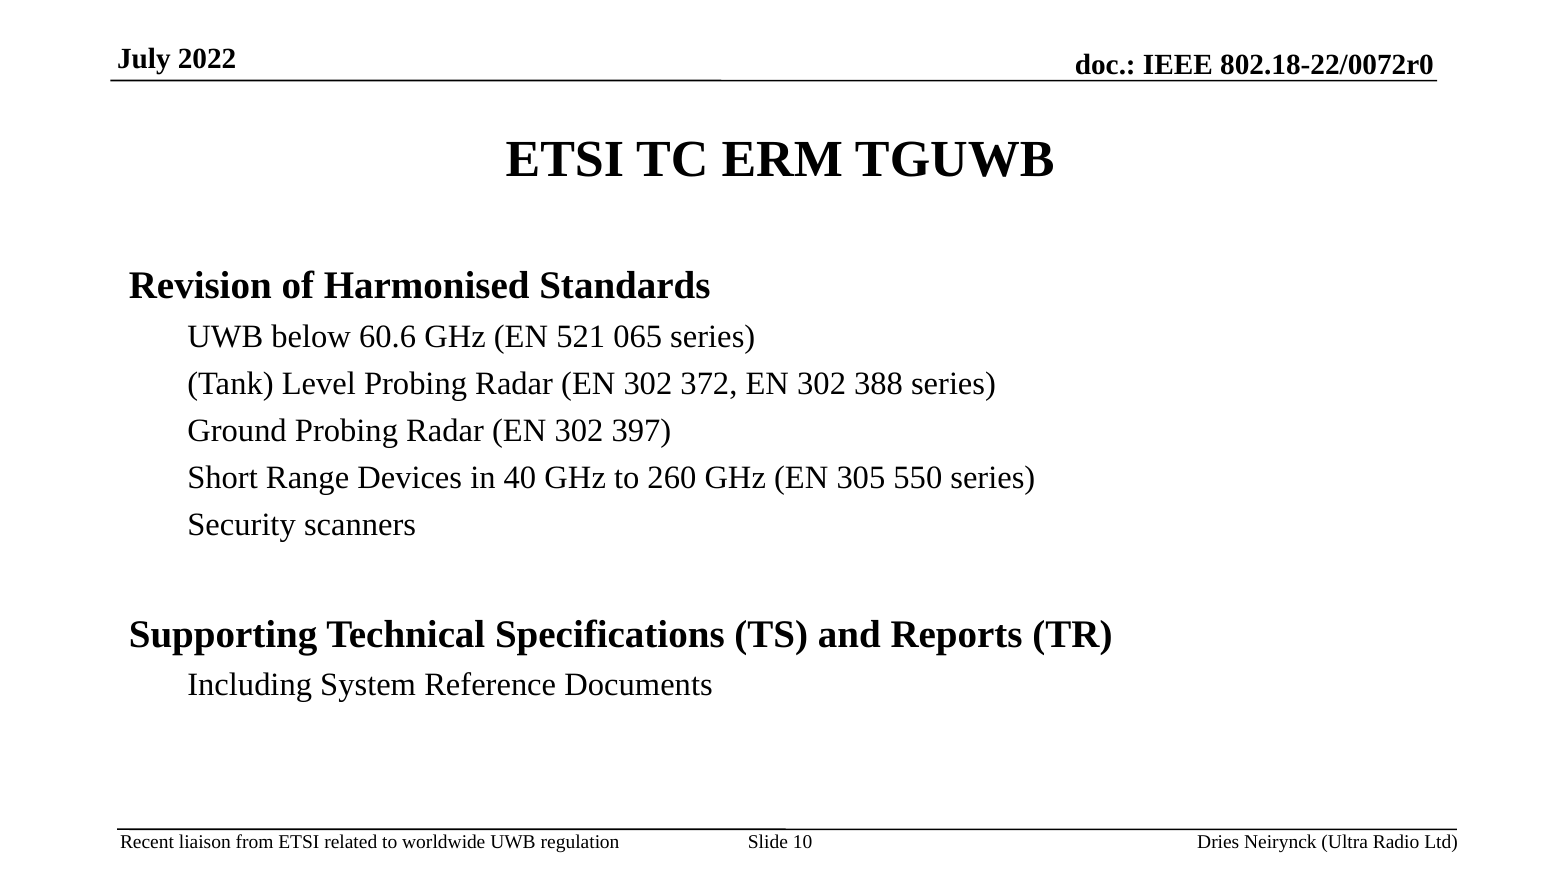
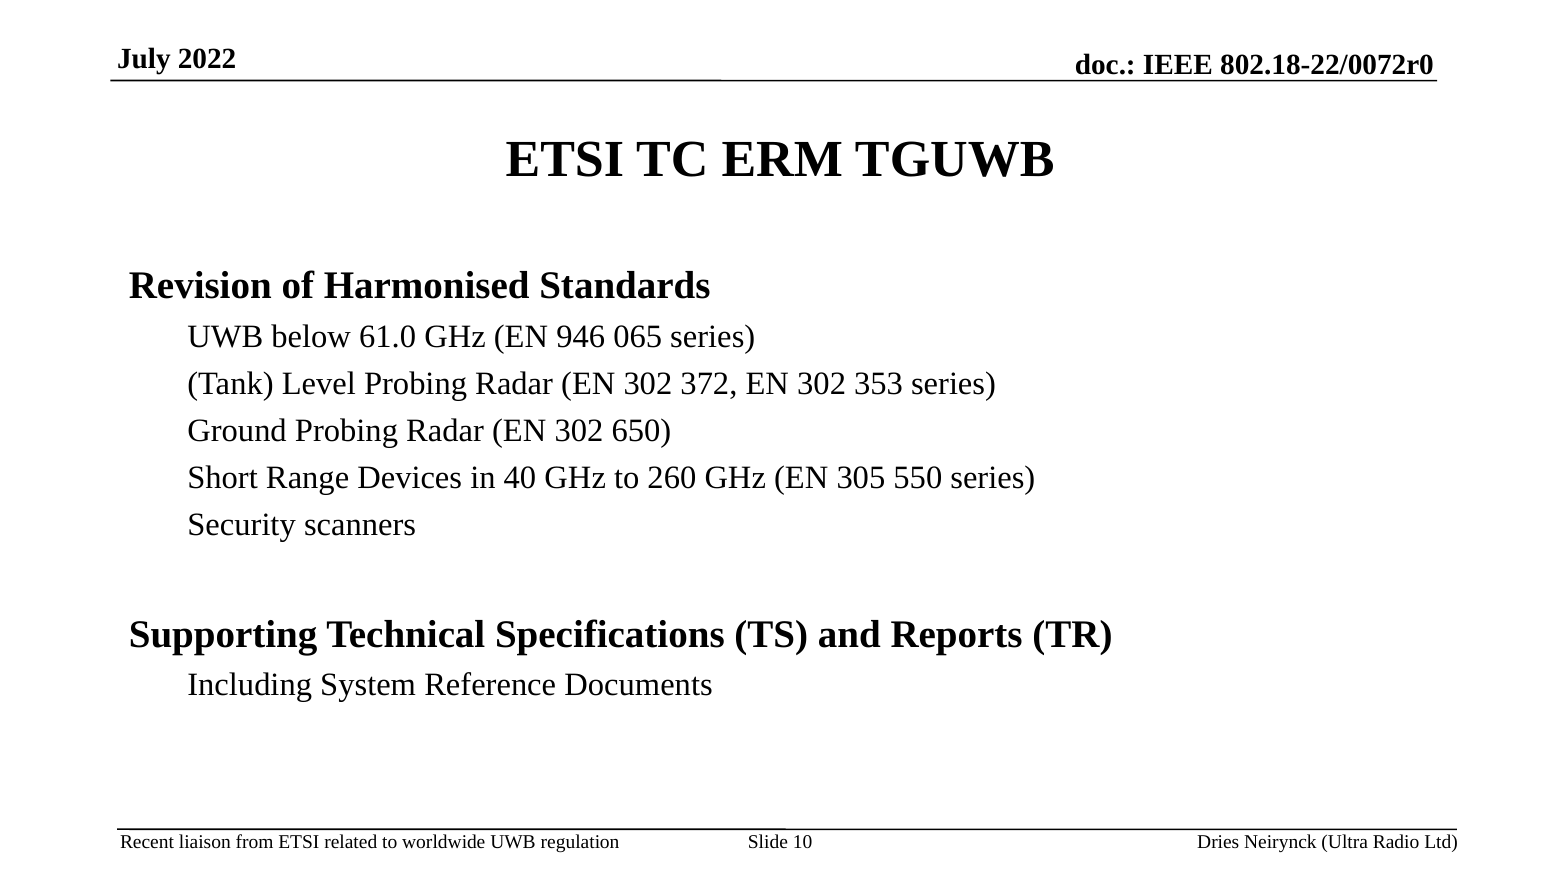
60.6: 60.6 -> 61.0 (388, 336)
521: 521 -> 946 (581, 336)
388: 388 -> 353 (879, 383)
397: 397 -> 650 (641, 431)
